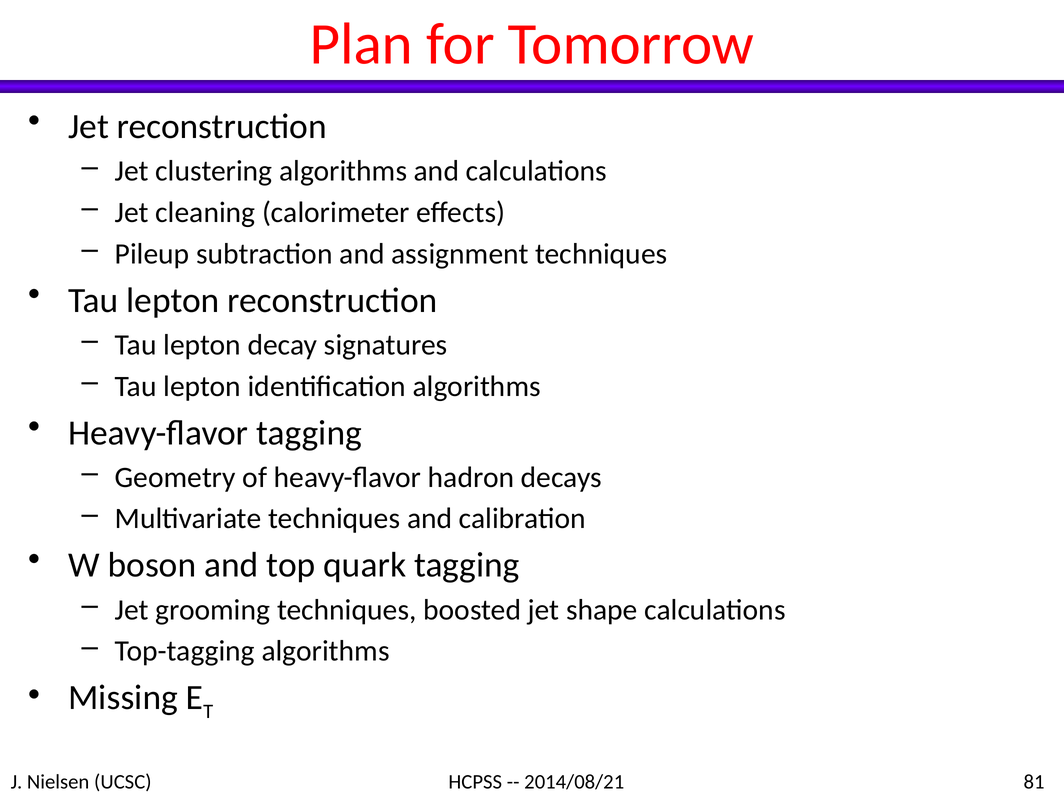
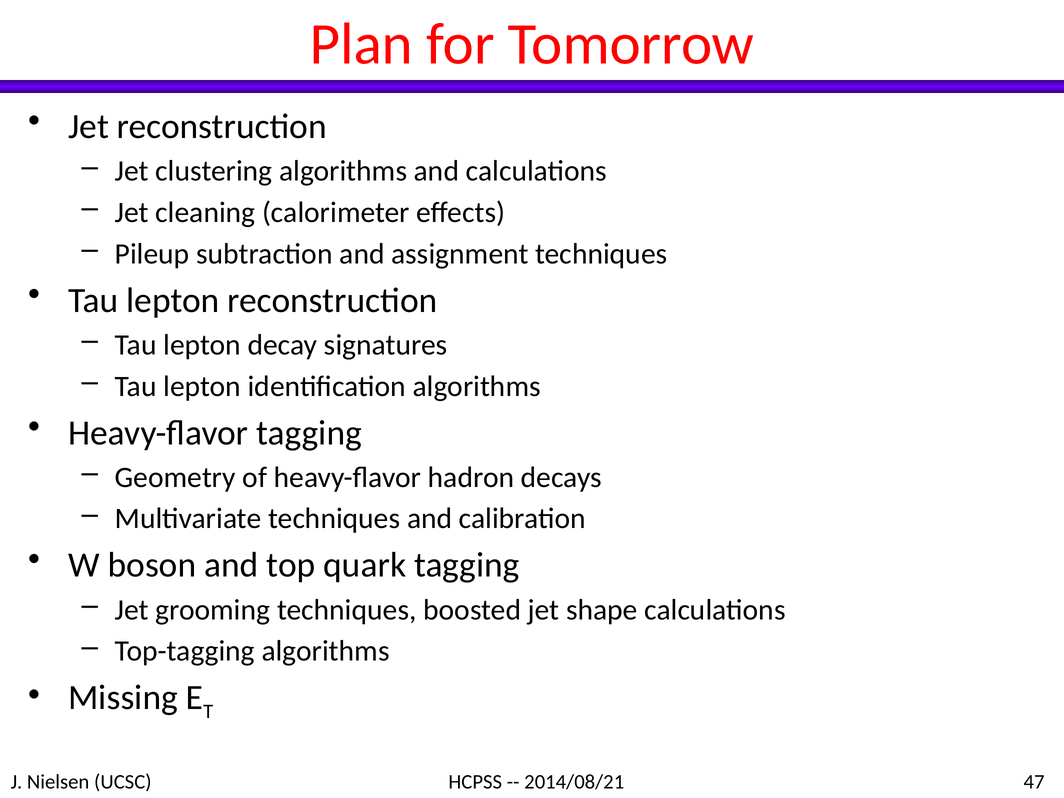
81: 81 -> 47 (1034, 782)
